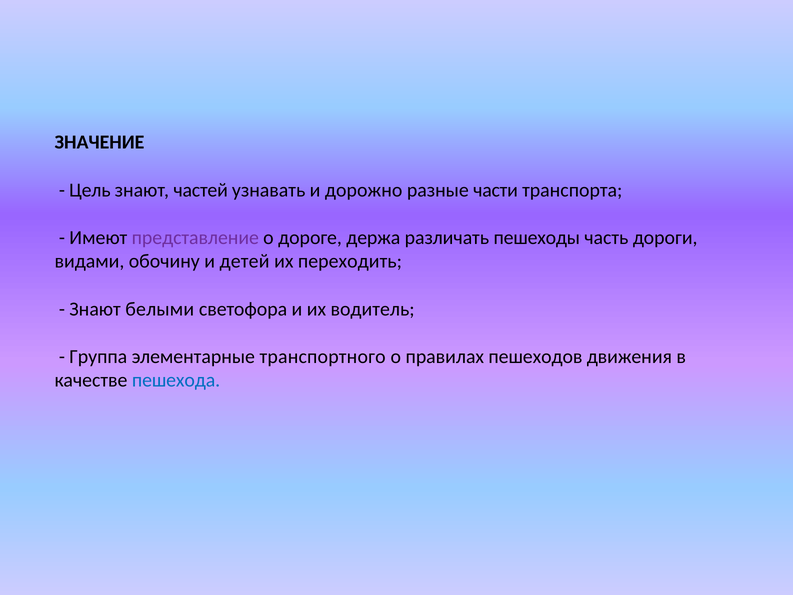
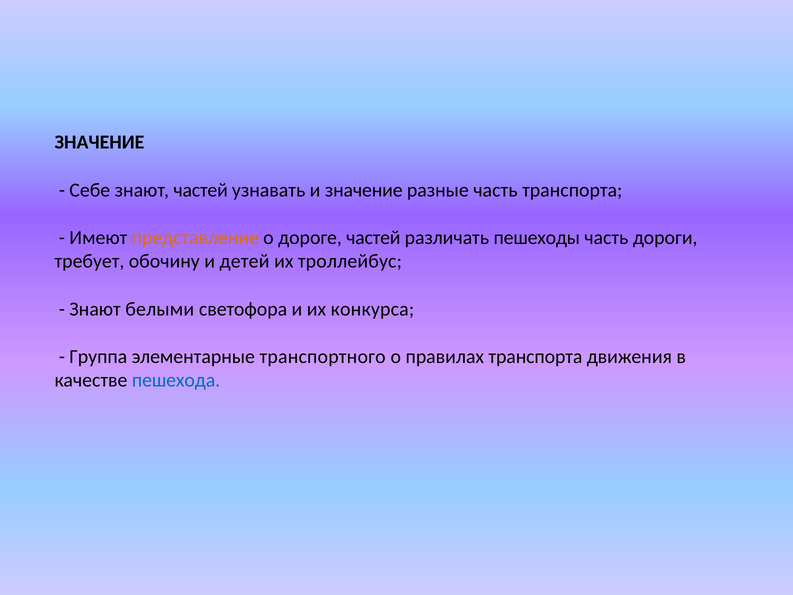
Цель: Цель -> Себе (90, 190)
и дорожно: дорожно -> значение (364, 190)
разные части: части -> часть (495, 190)
представление colour: purple -> orange (195, 238)
дороге держа: держа -> частей (373, 238)
видами: видами -> требует (89, 261)
переходить: переходить -> троллейбус (350, 261)
водитель: водитель -> конкурса (372, 309)
правилах пешеходов: пешеходов -> транспорта (535, 356)
